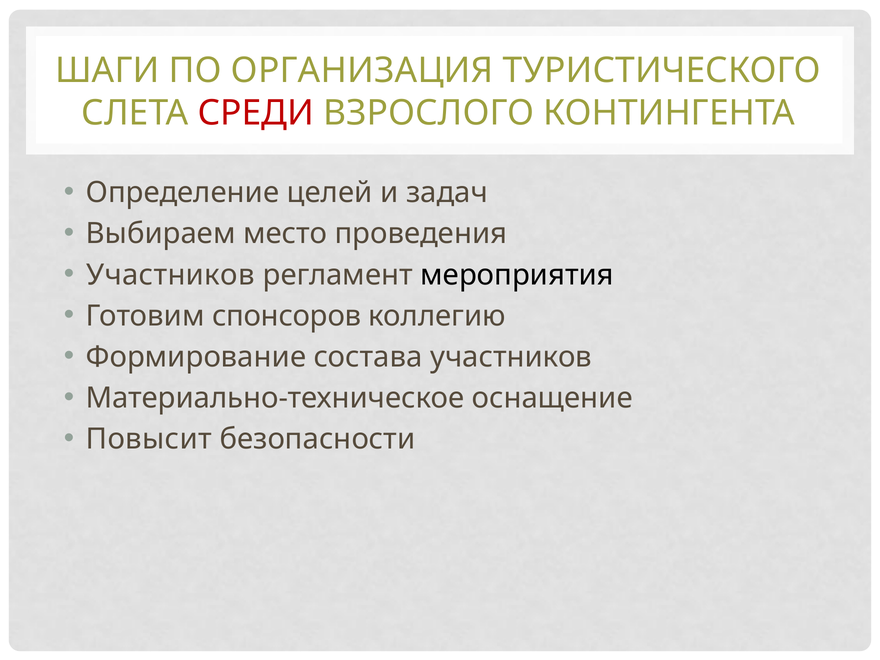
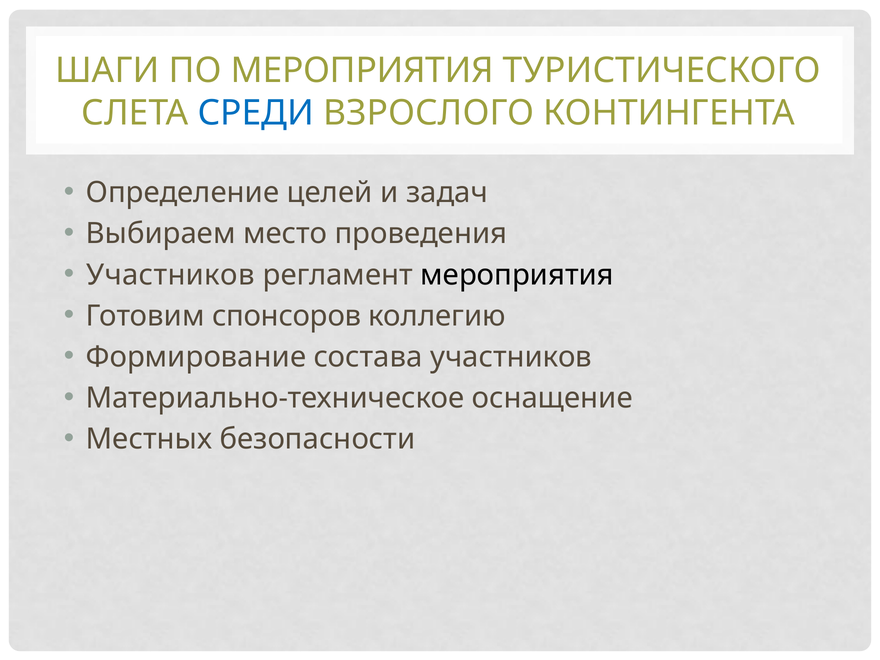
ПО ОРГАНИЗАЦИЯ: ОРГАНИЗАЦИЯ -> МЕРОПРИЯТИЯ (362, 70)
СРЕДИ colour: red -> blue (256, 113)
Повысит: Повысит -> Местных (149, 439)
